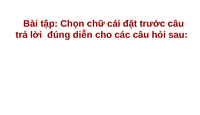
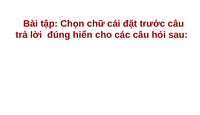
diễn: diễn -> hiển (83, 35)
